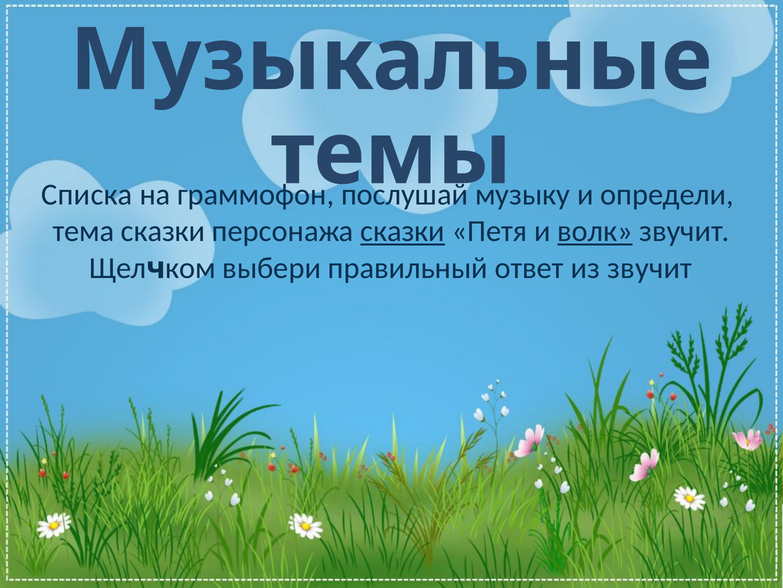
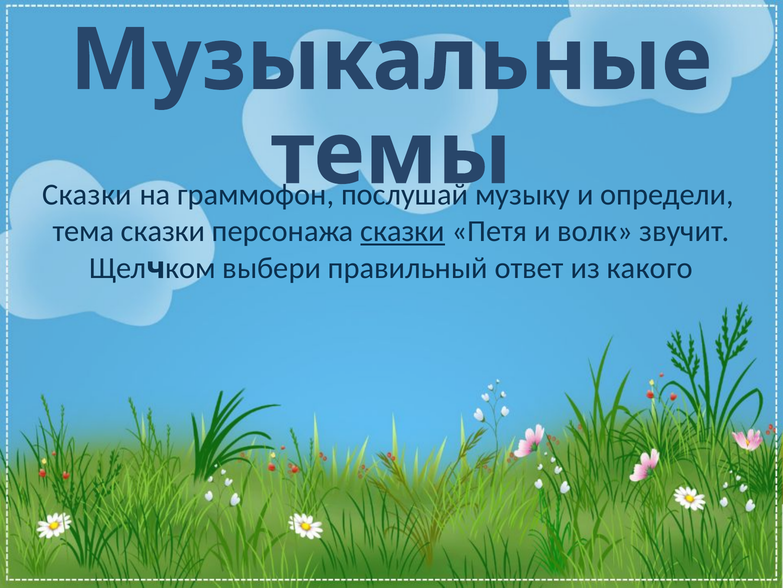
Списка: Списка -> Сказки (87, 195)
волк underline: present -> none (595, 231)
из звучит: звучит -> какого (650, 268)
